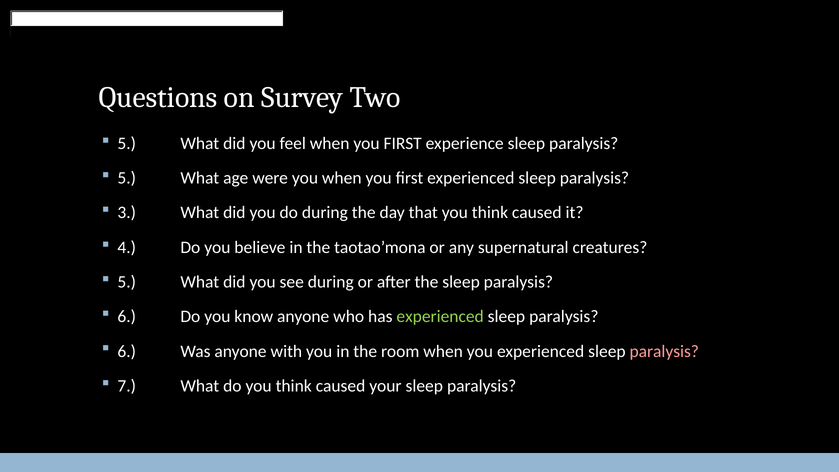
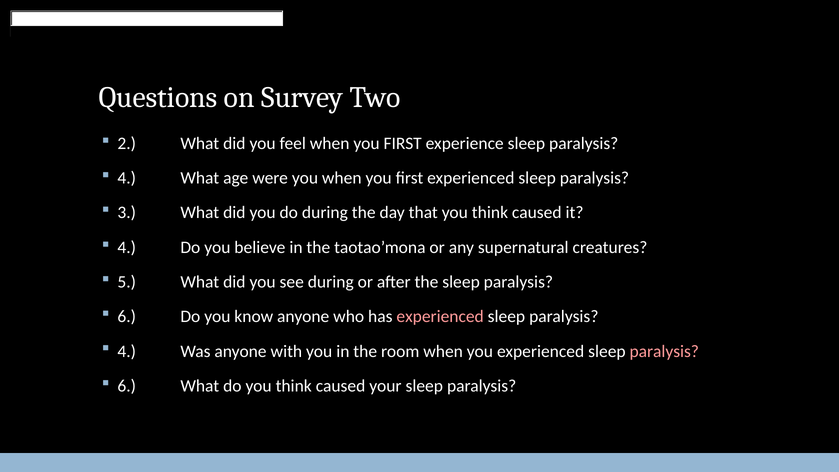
5: 5 -> 2 (127, 143)
5: 5 -> 4 (127, 178)
experienced colour: light green -> pink (440, 317)
6: 6 -> 4 (127, 351)
7: 7 -> 6 (127, 386)
